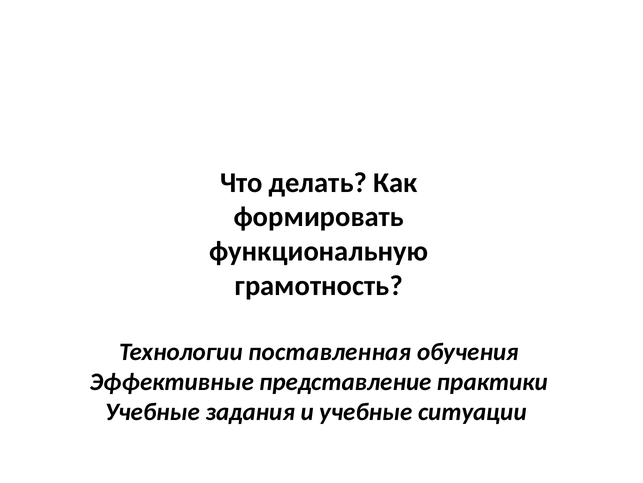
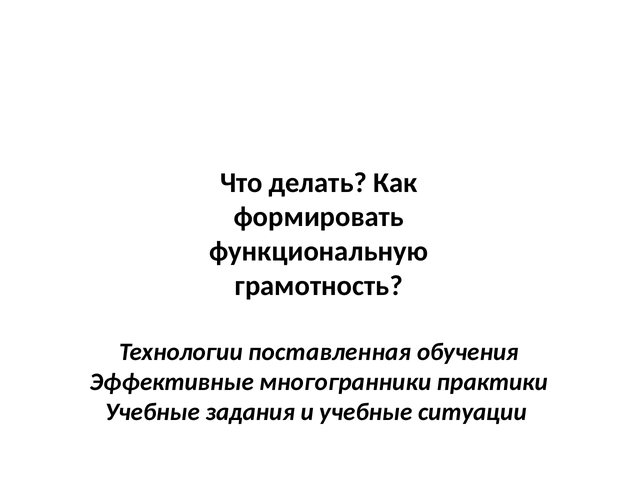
представление: представление -> многогранники (345, 381)
